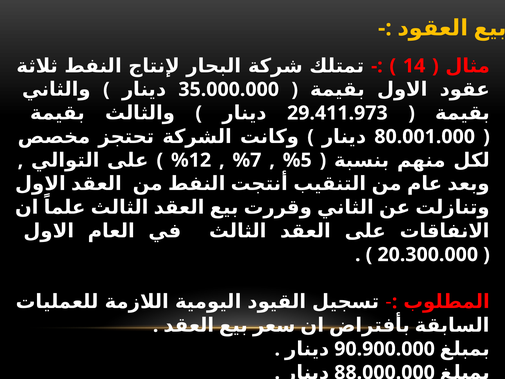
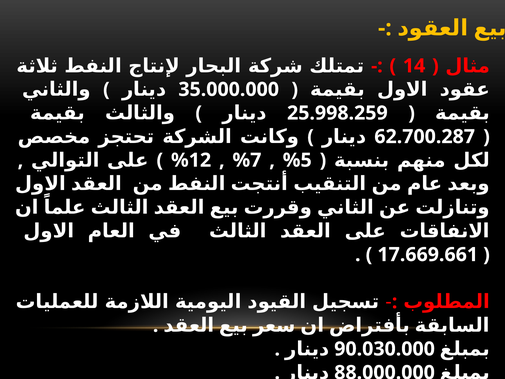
29.411.973: 29.411.973 -> 25.998.259 (337, 113)
80.001.000: 80.001.000 -> 62.700.287 (425, 137)
20.300.000: 20.300.000 -> 17.669.661 (428, 254)
90.900.000: 90.900.000 -> 90.030.000 (385, 349)
